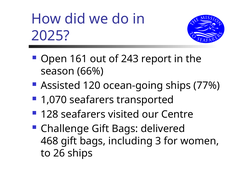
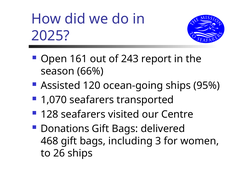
77%: 77% -> 95% (207, 85)
Challenge: Challenge -> Donations (65, 128)
